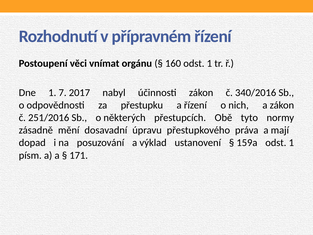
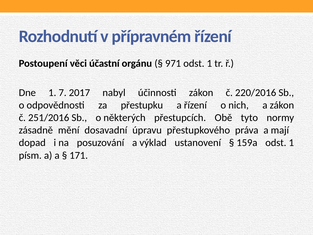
vnímat: vnímat -> účastní (104, 63)
160: 160 -> 971 (173, 63)
340/2016: 340/2016 -> 220/2016 (256, 93)
